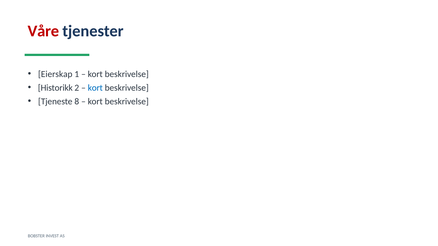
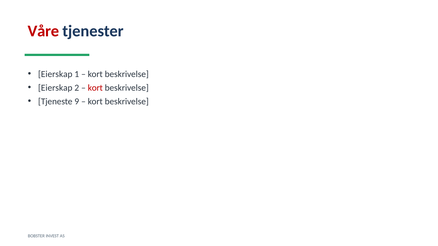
Historikk: Historikk -> Eierskap (55, 88)
kort colour: blue -> red (95, 88)
8: 8 -> 9 (77, 102)
